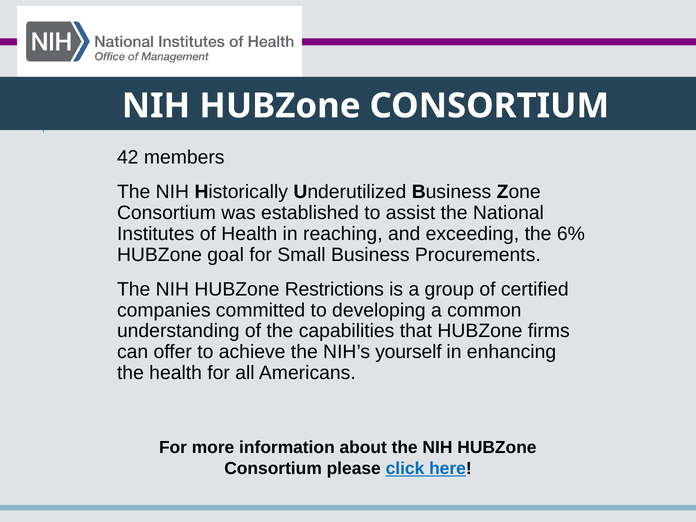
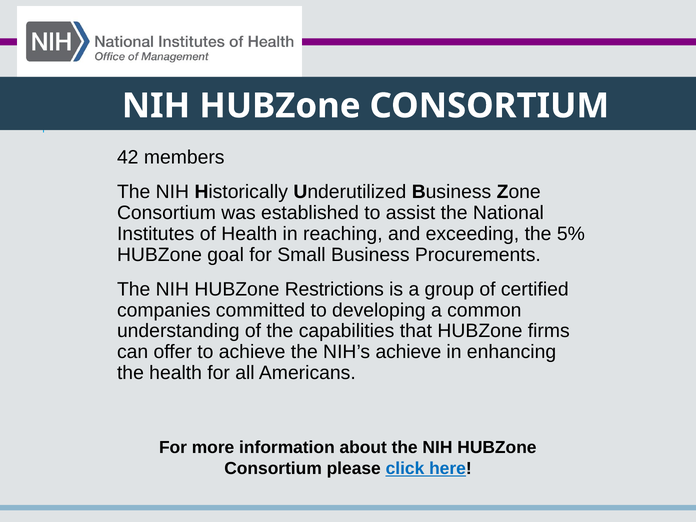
6%: 6% -> 5% (571, 234)
NIH’s yourself: yourself -> achieve (408, 352)
